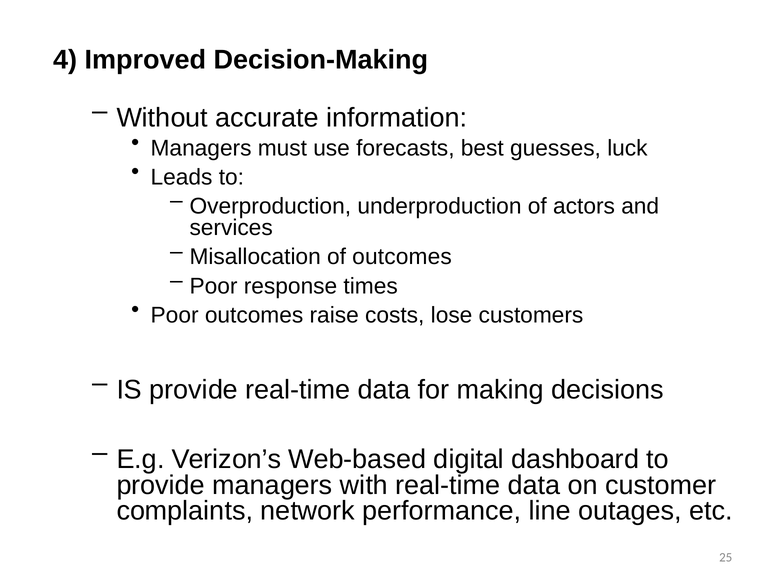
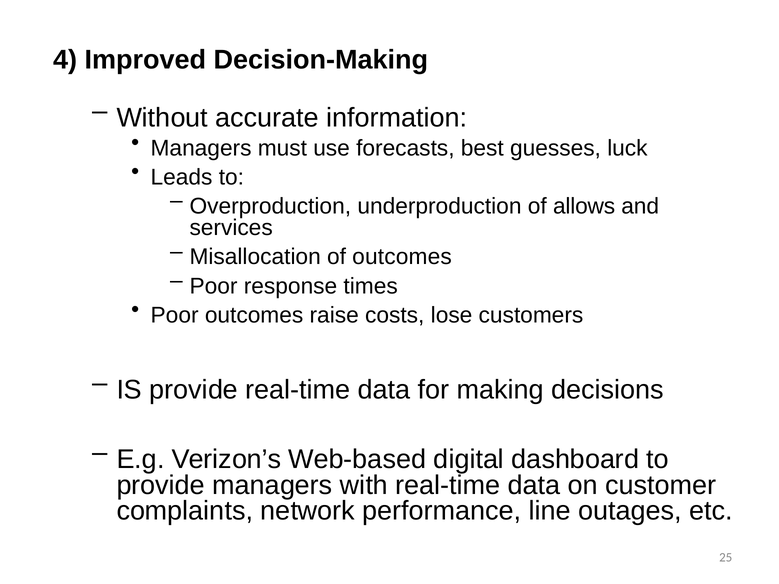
actors: actors -> allows (584, 206)
